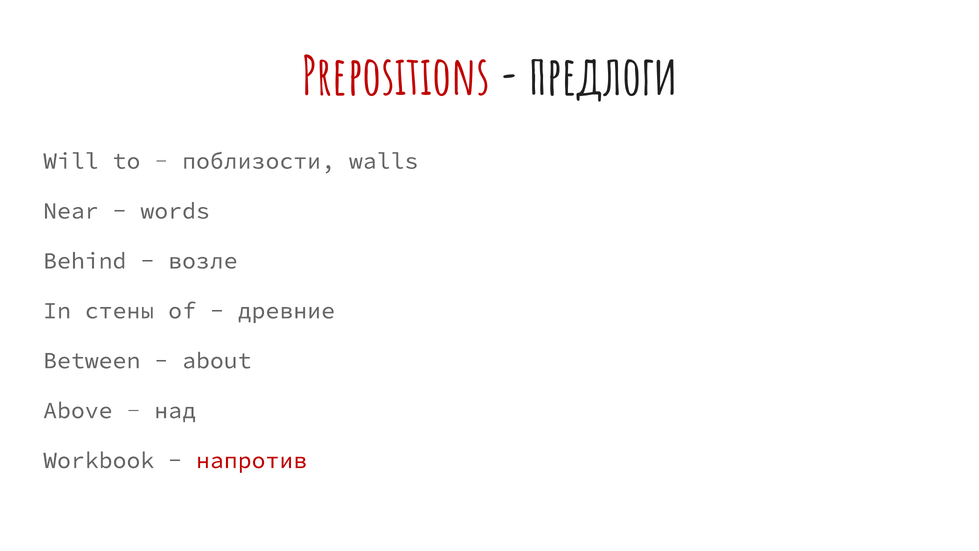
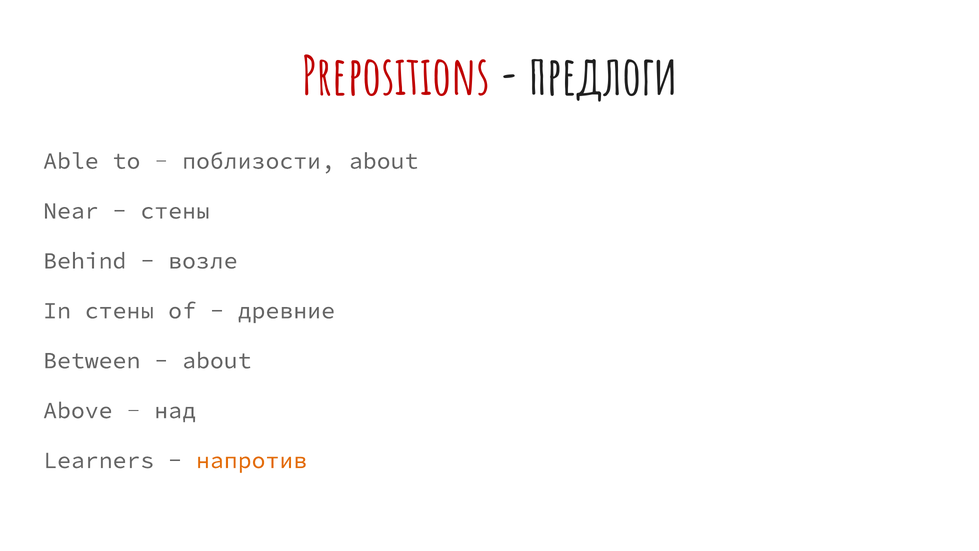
Will: Will -> Able (71, 161)
поблизости walls: walls -> about (384, 161)
words: words -> стены (175, 211)
Workbook: Workbook -> Learners (99, 460)
напротив colour: red -> orange (252, 460)
